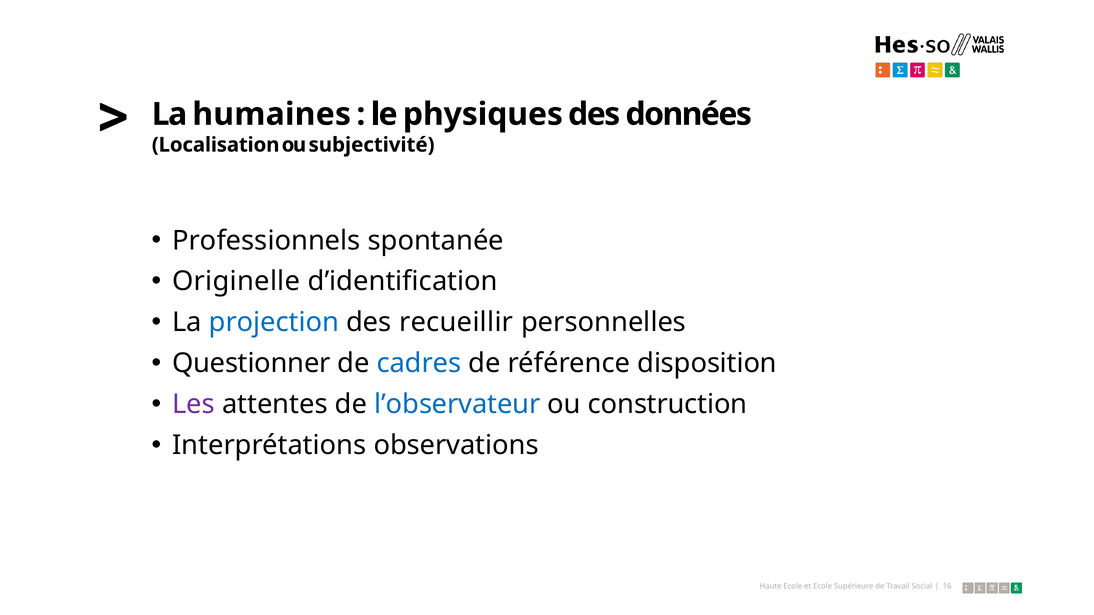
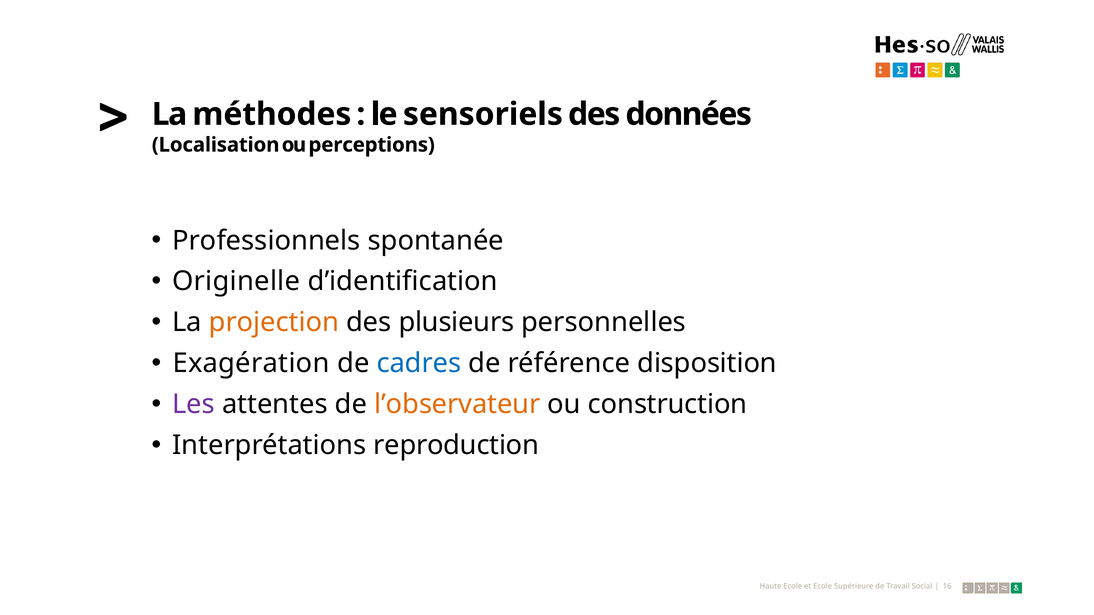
humaines: humaines -> méthodes (272, 114)
physiques: physiques -> sensoriels (483, 114)
subjectivité: subjectivité -> perceptions (372, 145)
projection colour: blue -> orange (274, 323)
recueillir: recueillir -> plusieurs (456, 323)
Questionner: Questionner -> Exagération (251, 363)
l’observateur colour: blue -> orange (457, 404)
observations: observations -> reproduction (456, 445)
